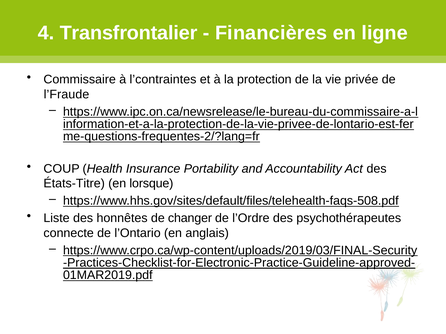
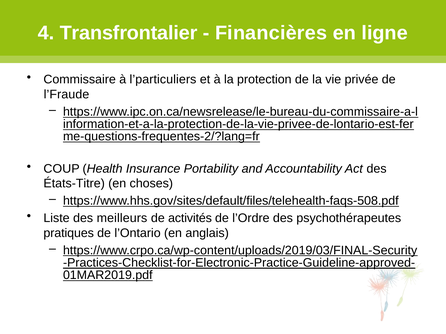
l’contraintes: l’contraintes -> l’particuliers (163, 80)
lorsque: lorsque -> choses (151, 184)
honnêtes: honnêtes -> meilleurs (122, 218)
changer: changer -> activités (190, 218)
connecte: connecte -> pratiques (69, 233)
